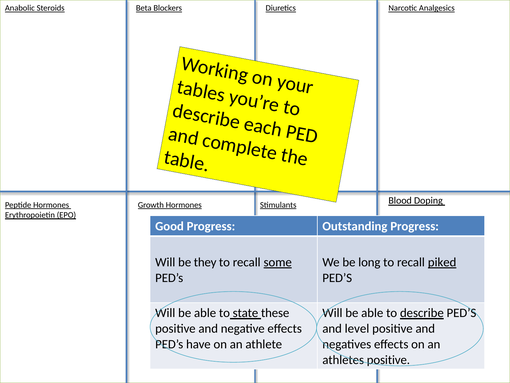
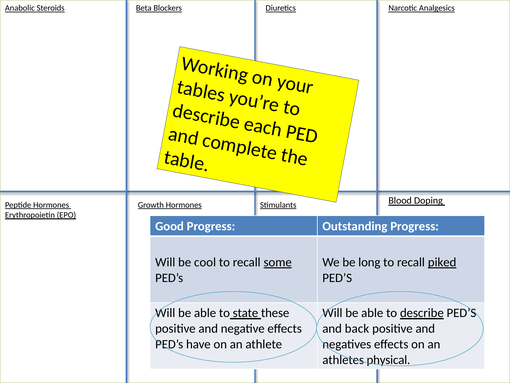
they: they -> cool (205, 262)
level: level -> back (357, 328)
athletes positive: positive -> physical (388, 359)
